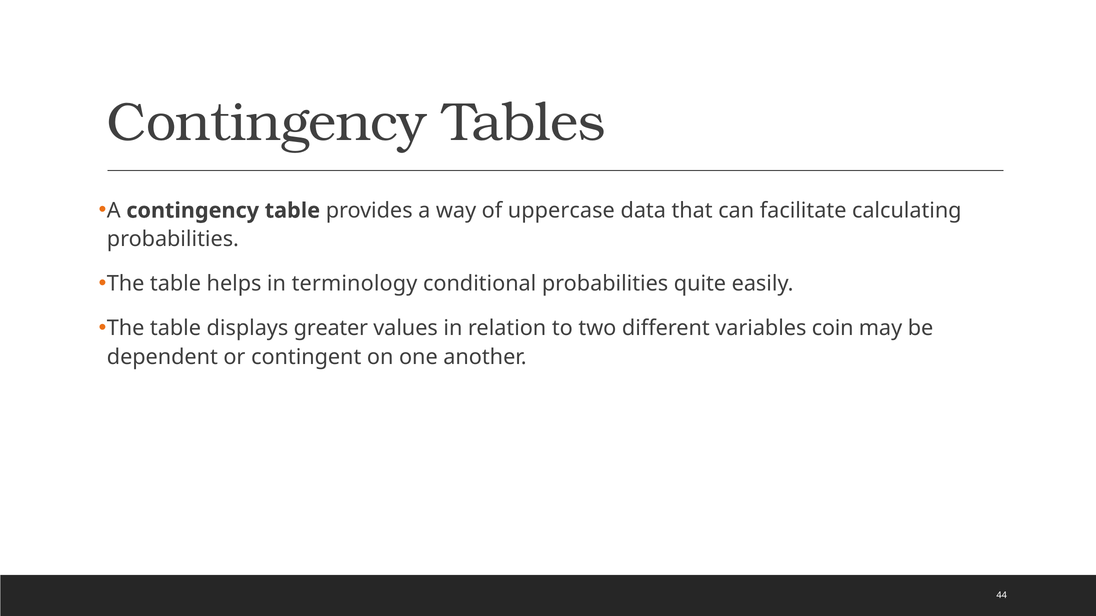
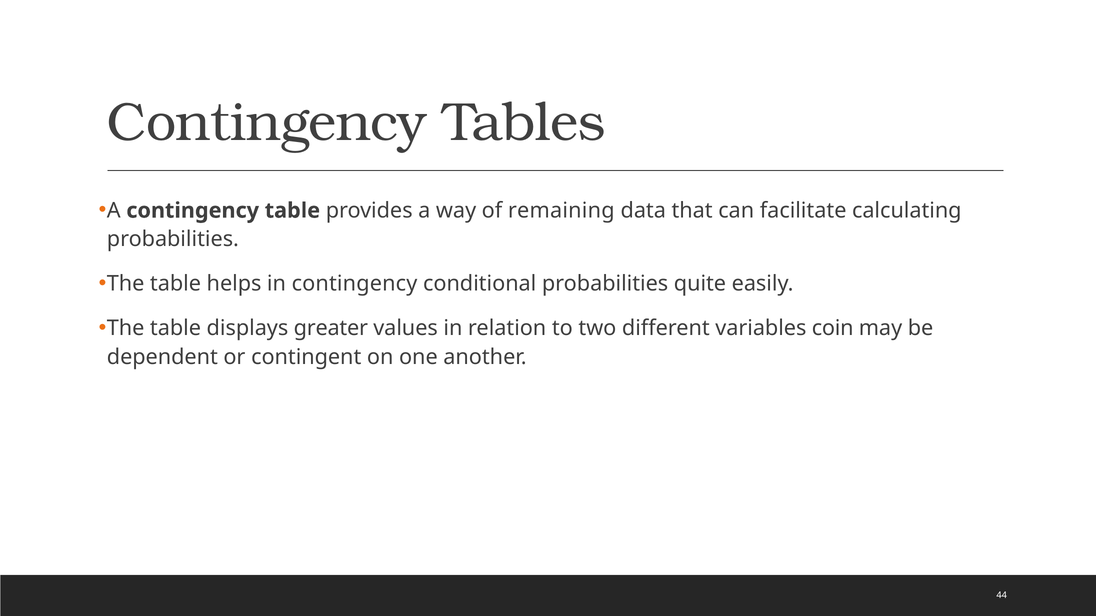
uppercase: uppercase -> remaining (561, 211)
in terminology: terminology -> contingency (354, 284)
